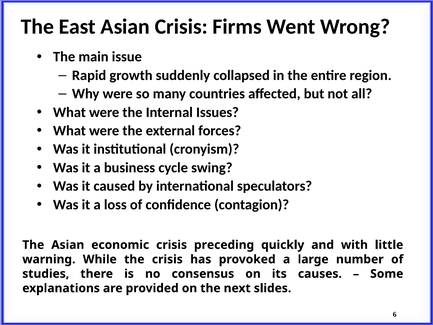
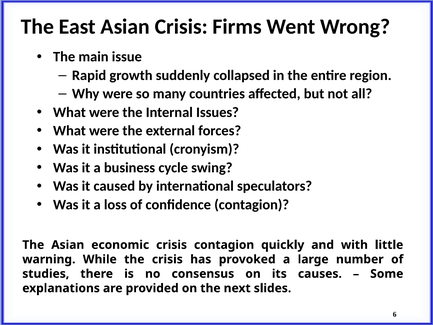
crisis preceding: preceding -> contagion (224, 245)
